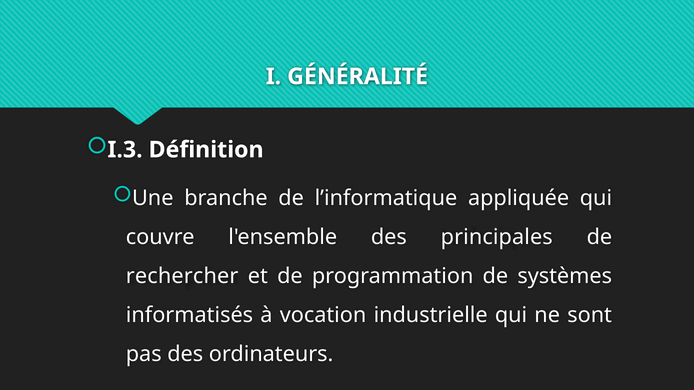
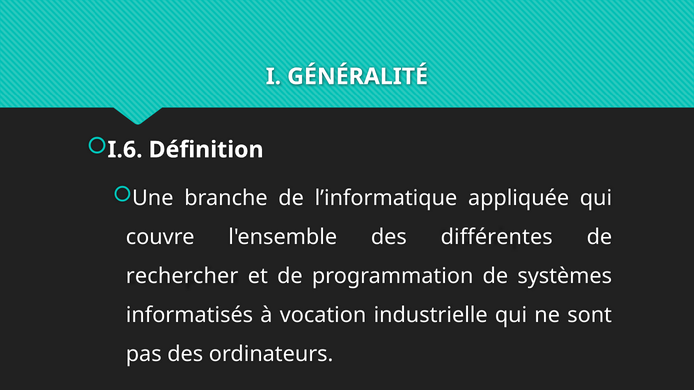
I.3: I.3 -> I.6 (125, 150)
principales: principales -> différentes (497, 237)
